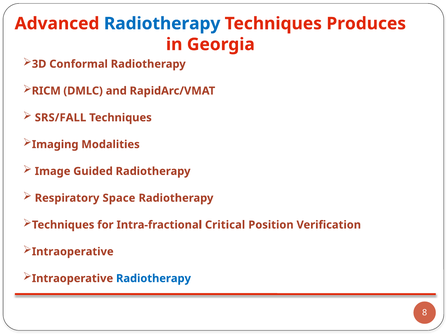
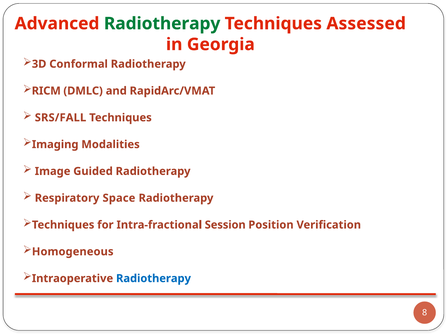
Radiotherapy colour: blue -> green (162, 24)
Produces: Produces -> Assessed (366, 24)
Critical: Critical -> Session (225, 225)
Intraoperative: Intraoperative -> Homogeneous (73, 252)
